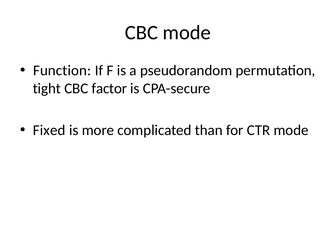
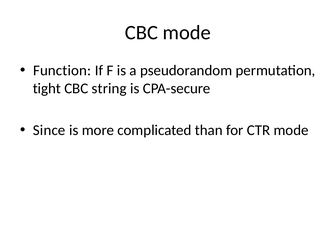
factor: factor -> string (109, 88)
Fixed: Fixed -> Since (49, 130)
